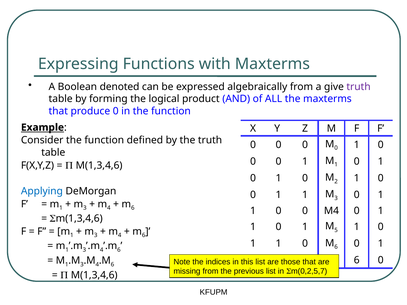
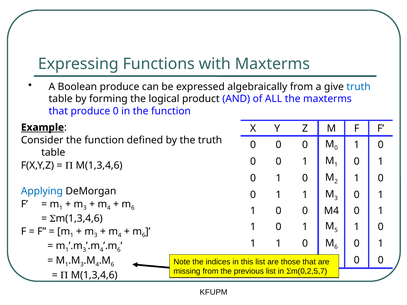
Boolean denoted: denoted -> produce (120, 87)
truth colour: purple -> blue (359, 87)
6: 6 -> 0 (357, 261)
